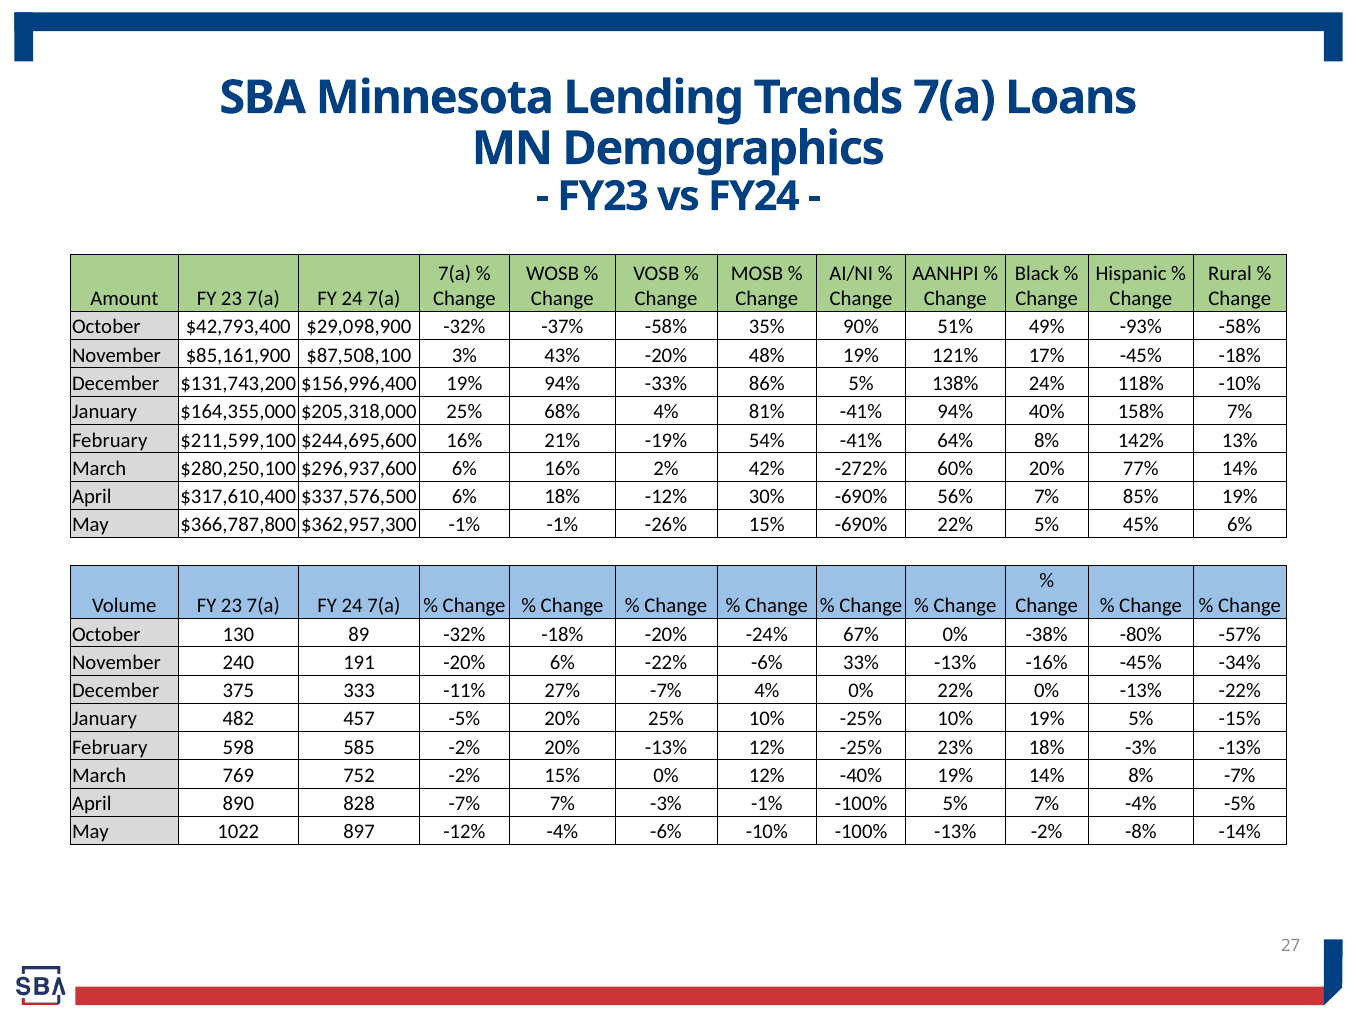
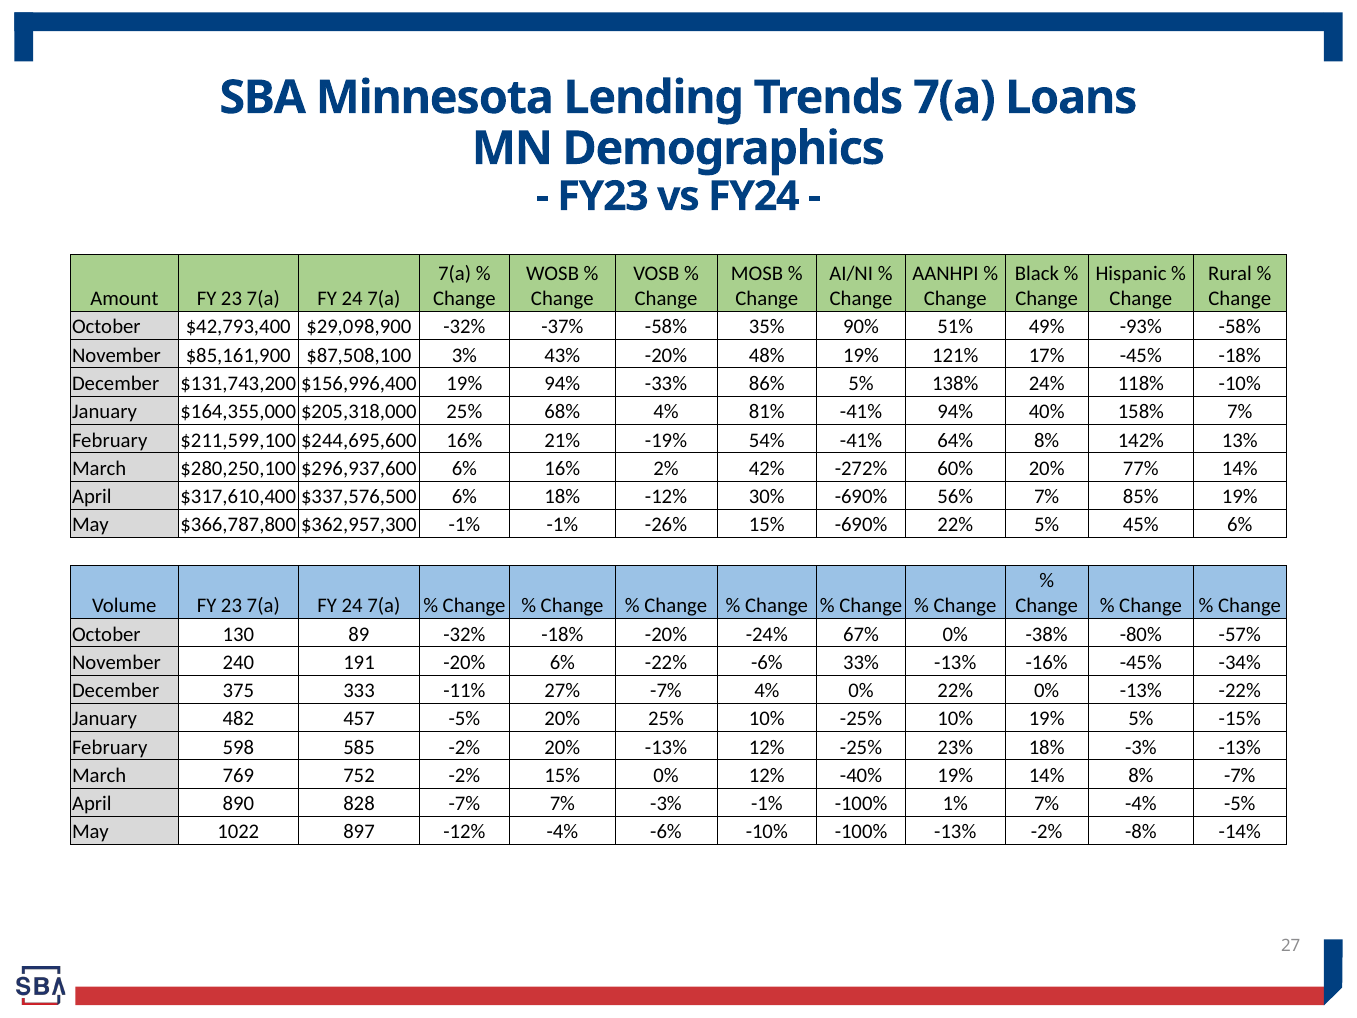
-100% 5%: 5% -> 1% (955, 804)
